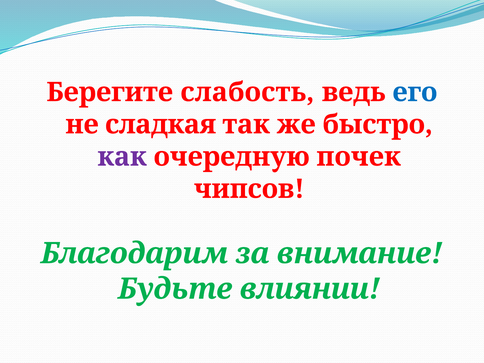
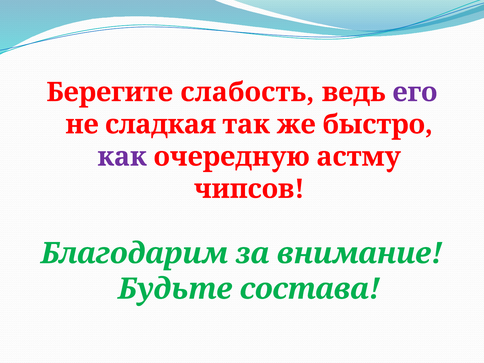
его colour: blue -> purple (415, 92)
почек: почек -> астму (359, 157)
влиянии: влиянии -> состава (310, 289)
